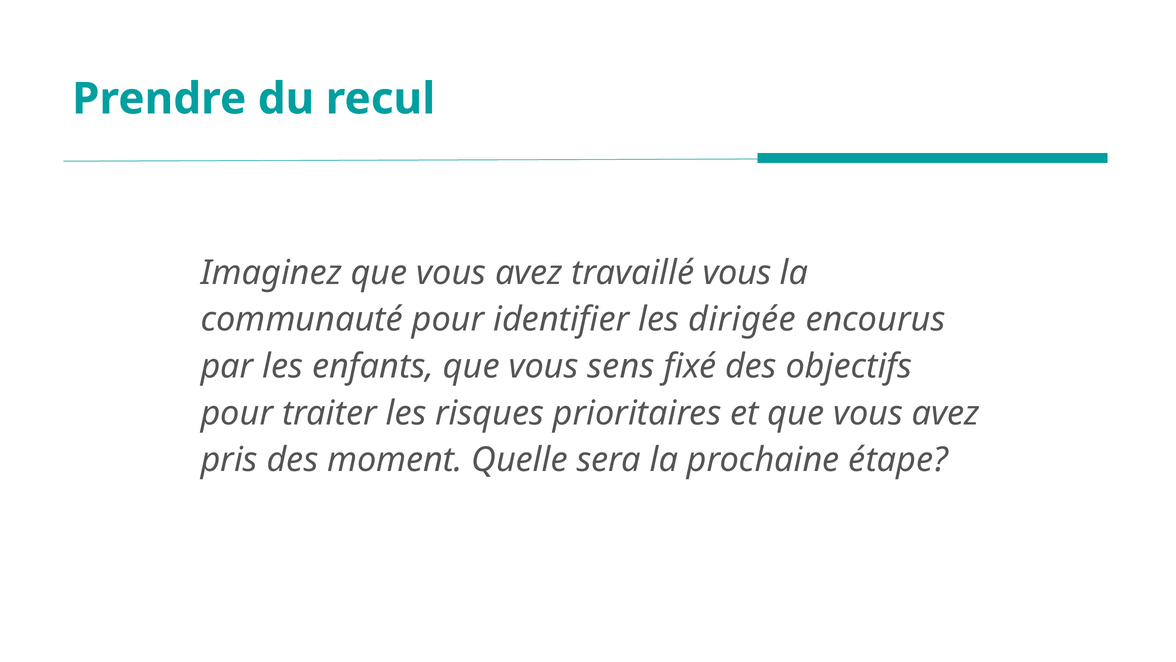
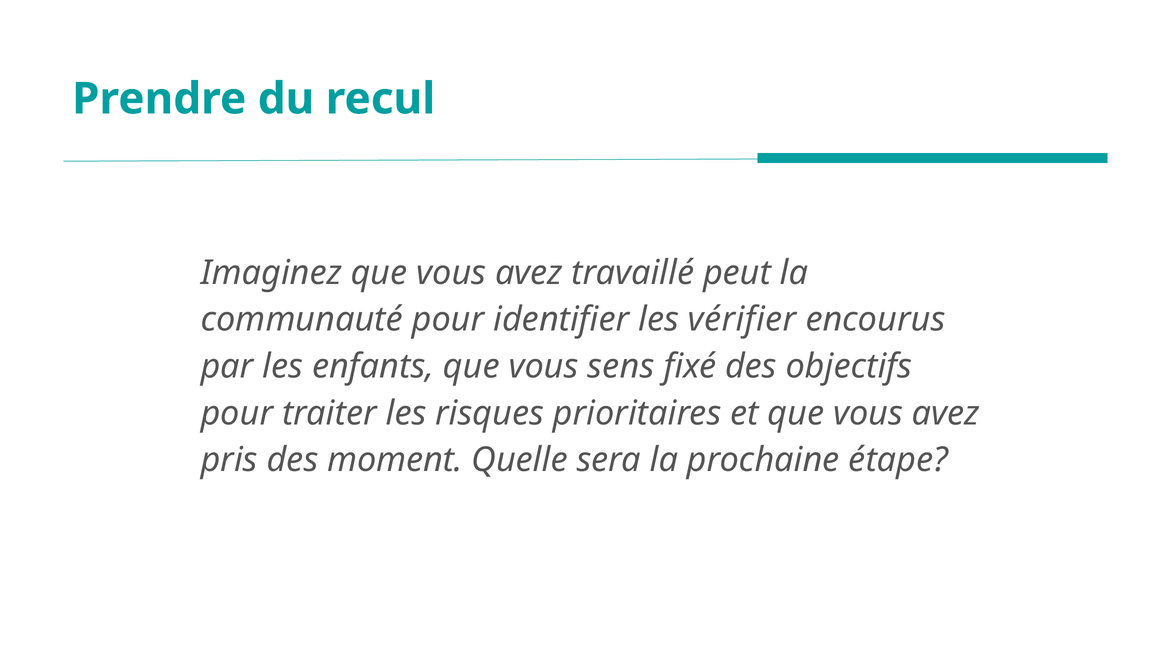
travaillé vous: vous -> peut (737, 273)
dirigée: dirigée -> vérifier (742, 319)
